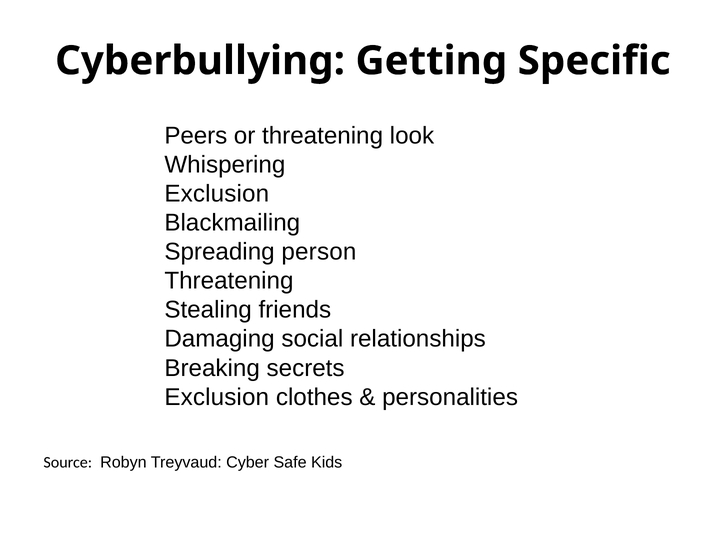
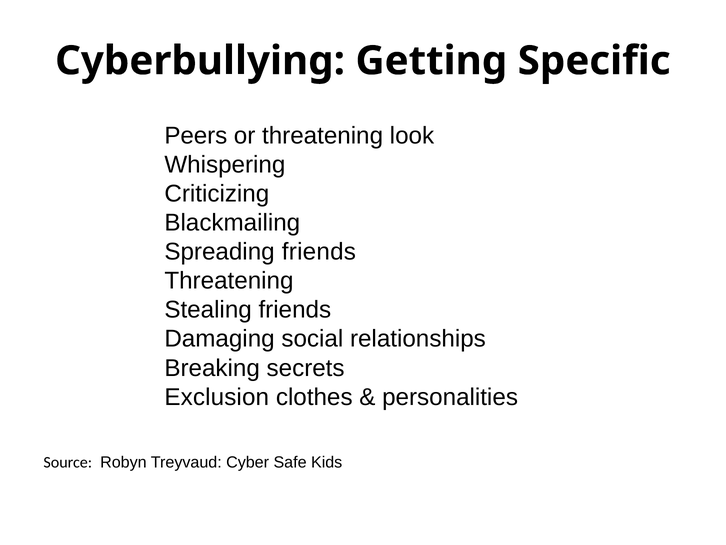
Exclusion: Exclusion -> Criticizing (217, 193)
Spreading person: person -> friends (319, 252)
